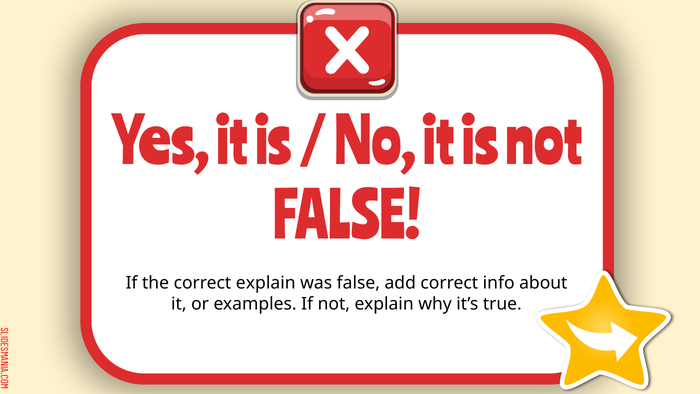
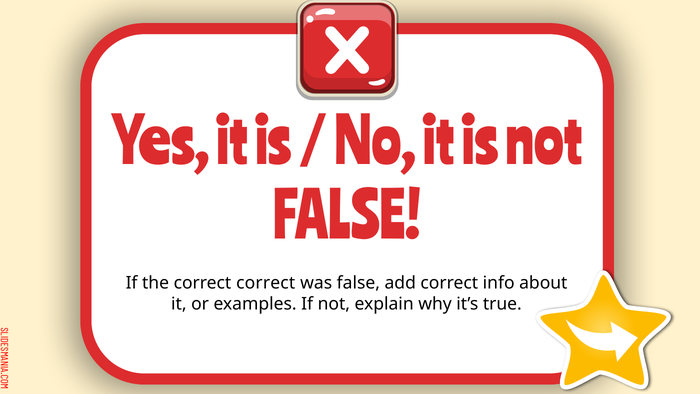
correct explain: explain -> correct (266, 283)
